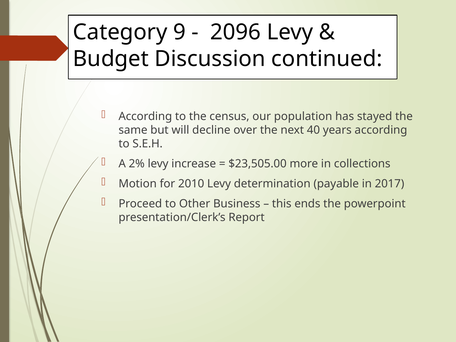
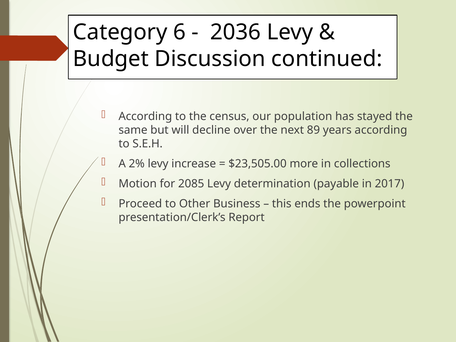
9: 9 -> 6 (179, 32)
2096: 2096 -> 2036 (236, 32)
40: 40 -> 89 (313, 130)
2010: 2010 -> 2085 (191, 184)
